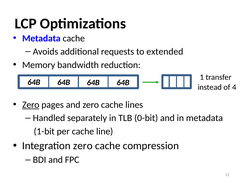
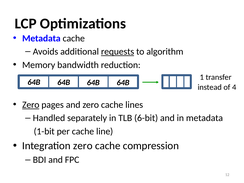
requests underline: none -> present (118, 52)
extended: extended -> algorithm (165, 52)
0-bit: 0-bit -> 6-bit (146, 118)
